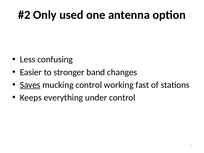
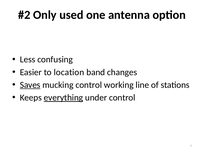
stronger: stronger -> location (69, 72)
fast: fast -> line (142, 85)
everything underline: none -> present (63, 98)
